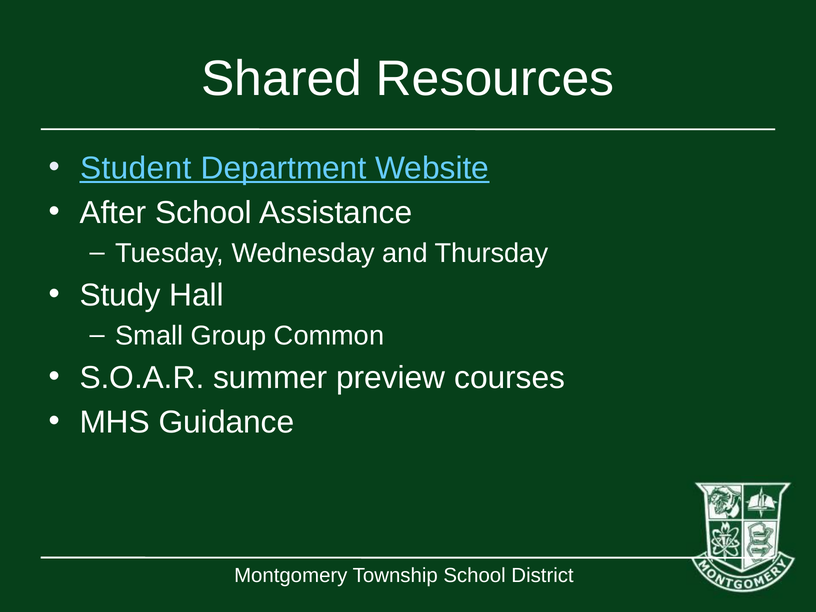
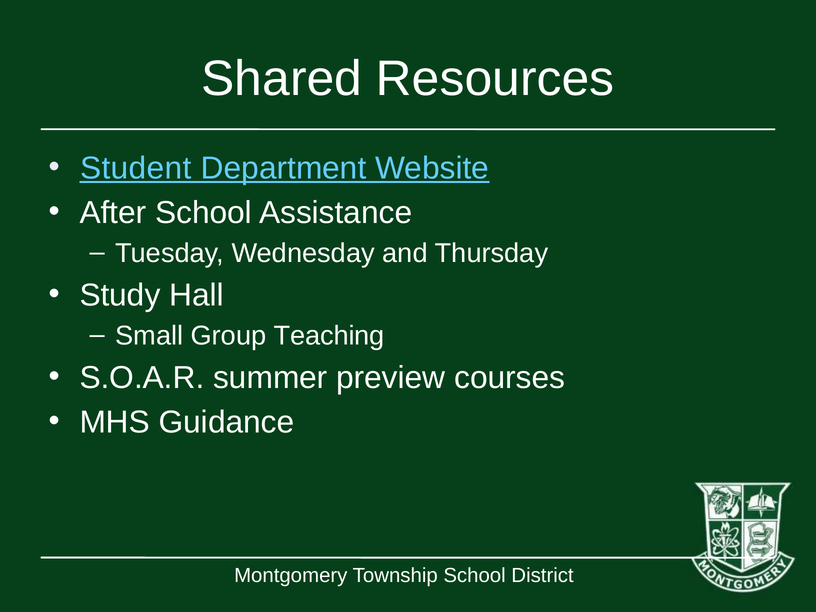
Common: Common -> Teaching (329, 336)
